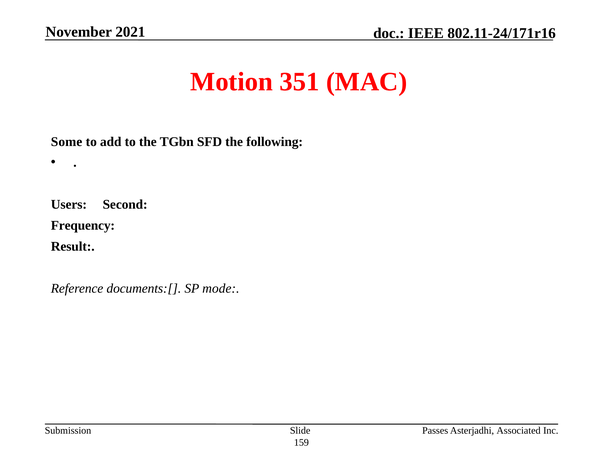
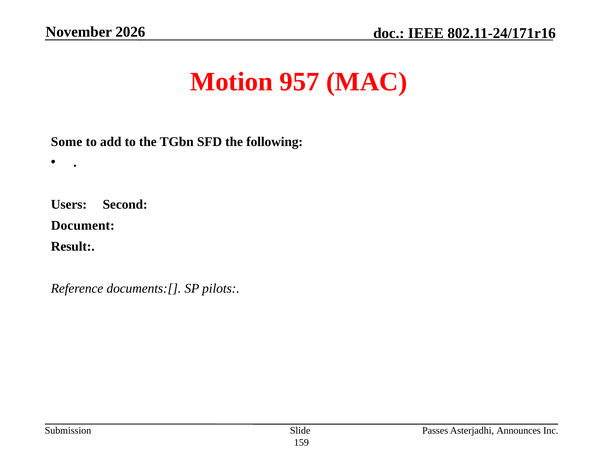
2021: 2021 -> 2026 (130, 32)
351: 351 -> 957 (300, 82)
Frequency: Frequency -> Document (83, 225)
mode: mode -> pilots (221, 288)
Associated: Associated -> Announces (519, 430)
